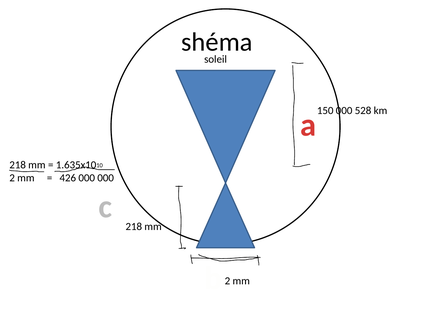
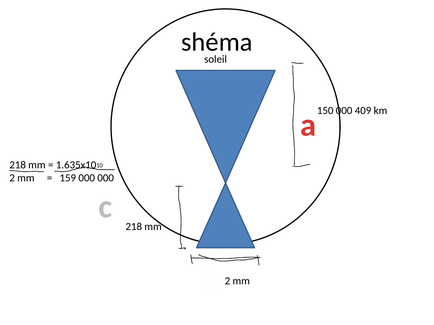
528: 528 -> 409 (363, 111)
426: 426 -> 159 (68, 178)
